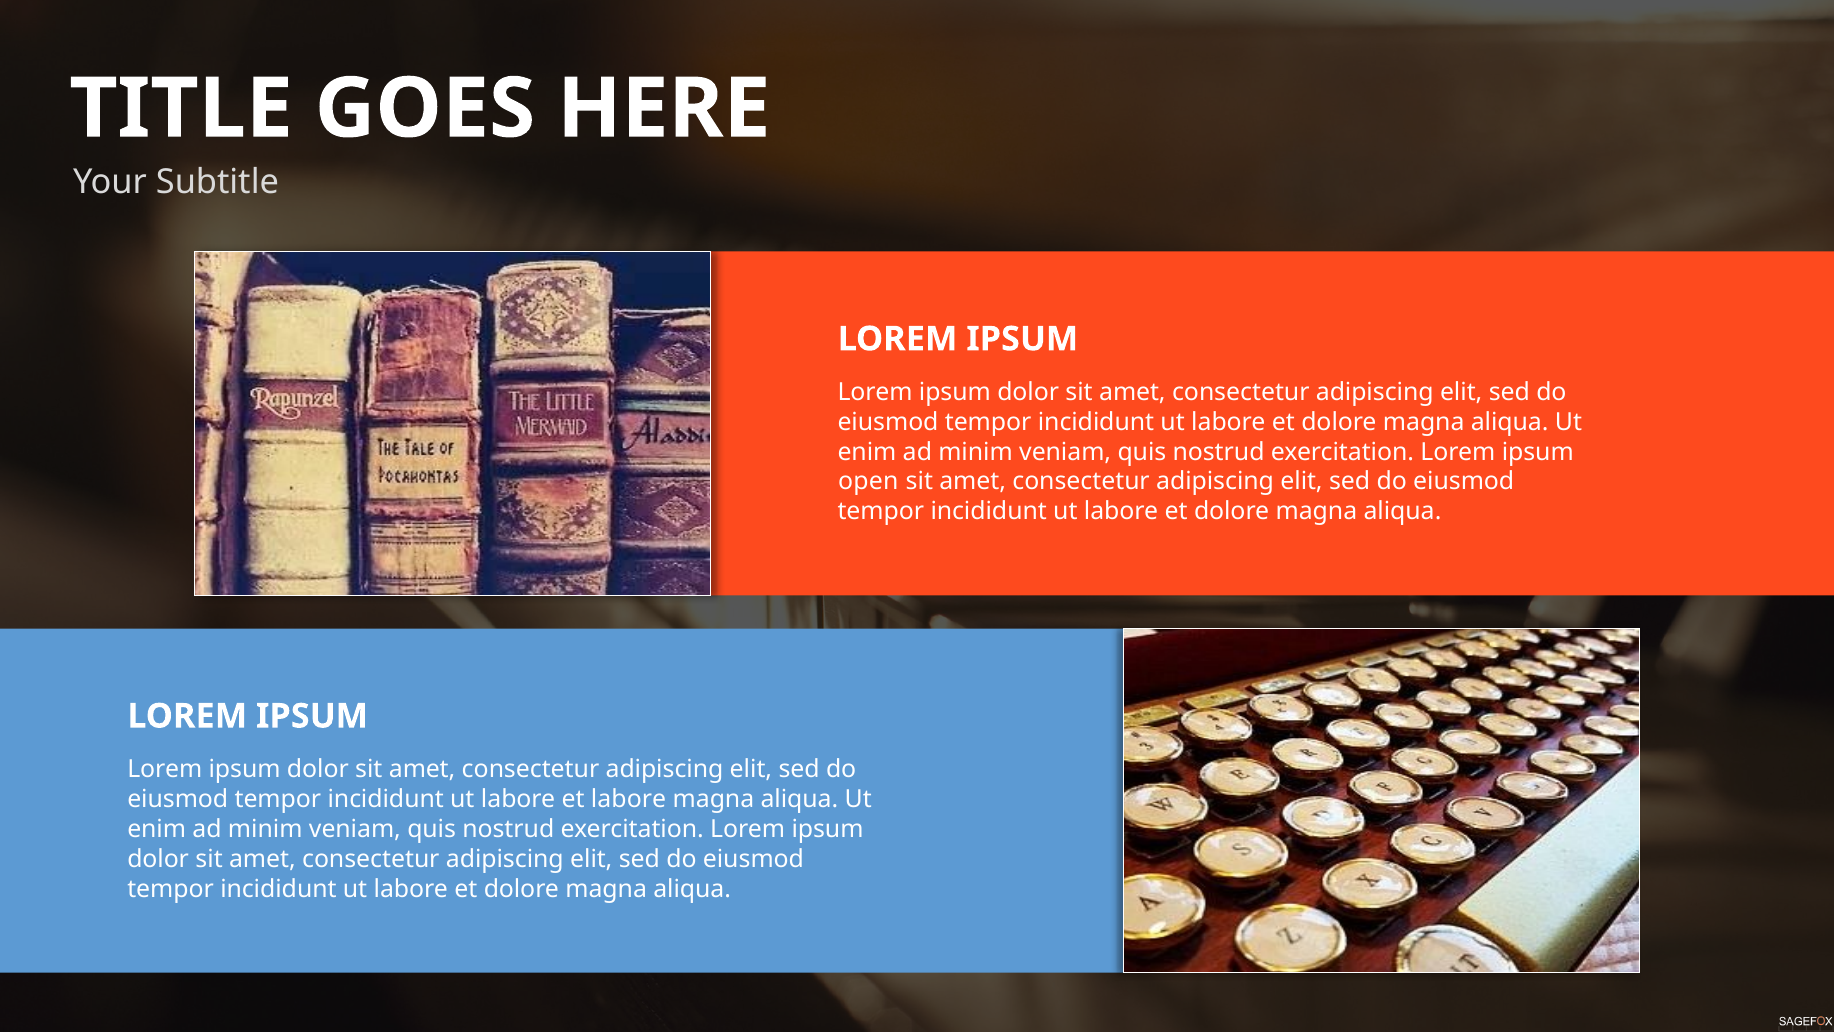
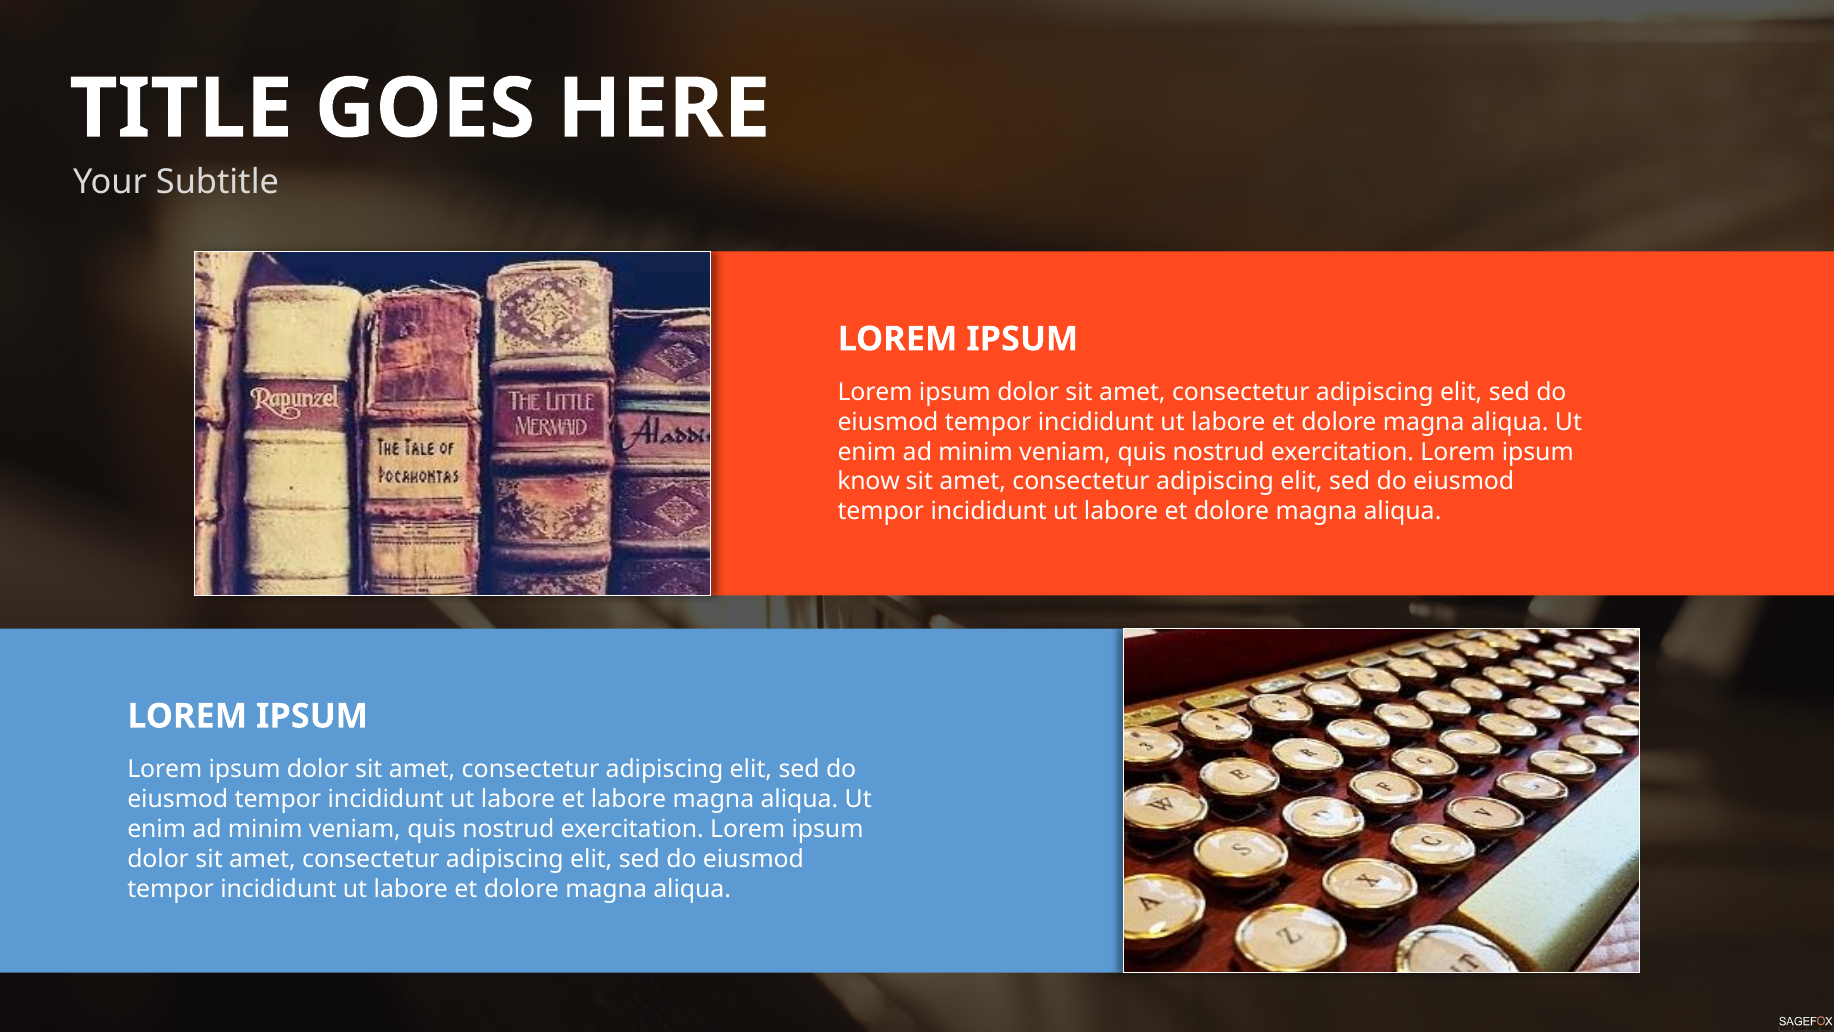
open: open -> know (869, 482)
